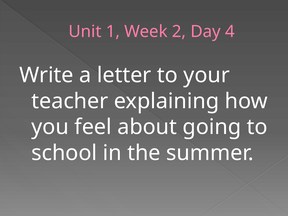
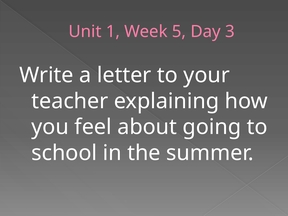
2: 2 -> 5 (179, 32)
4: 4 -> 3 (230, 32)
